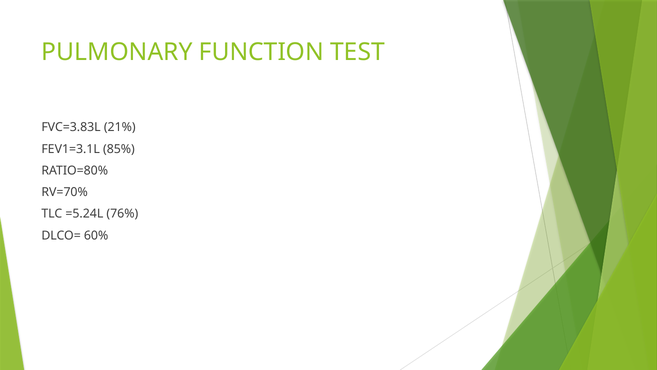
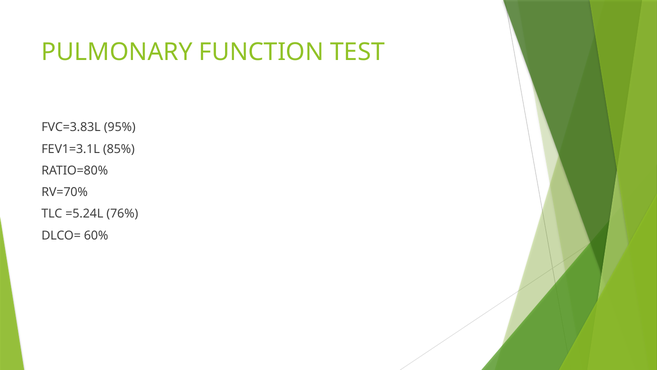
21%: 21% -> 95% (120, 127)
